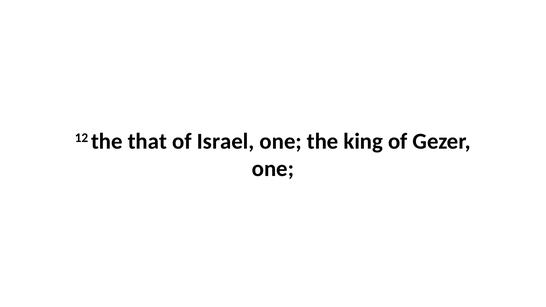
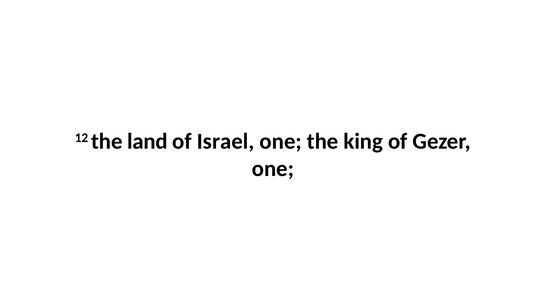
that: that -> land (148, 141)
